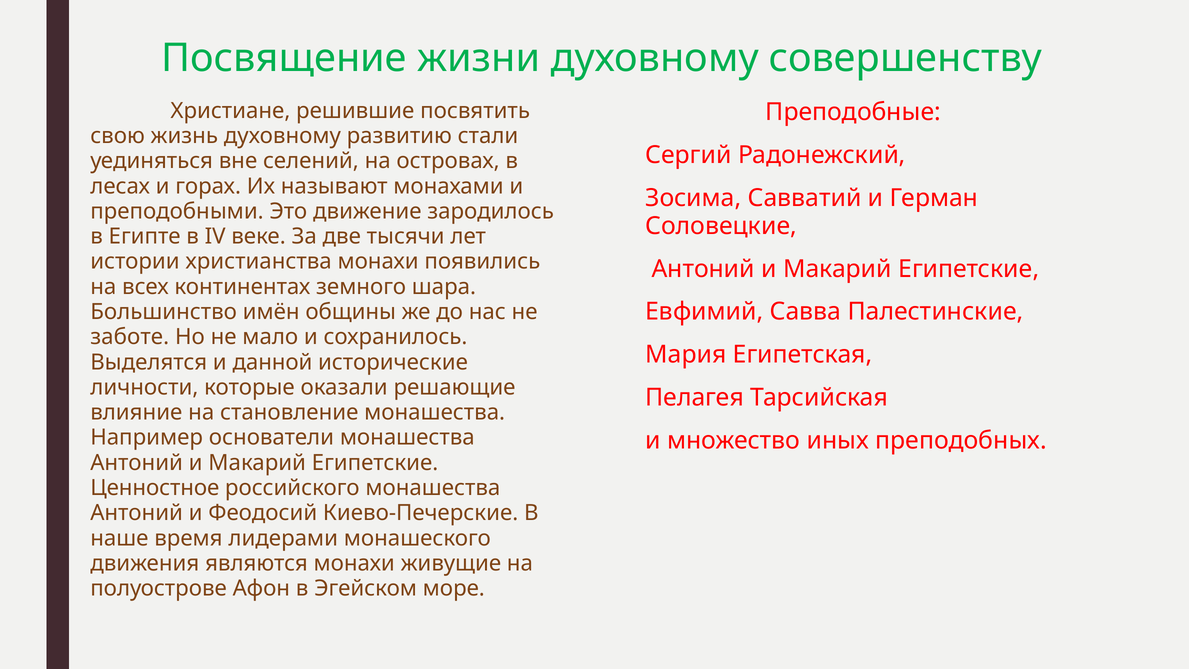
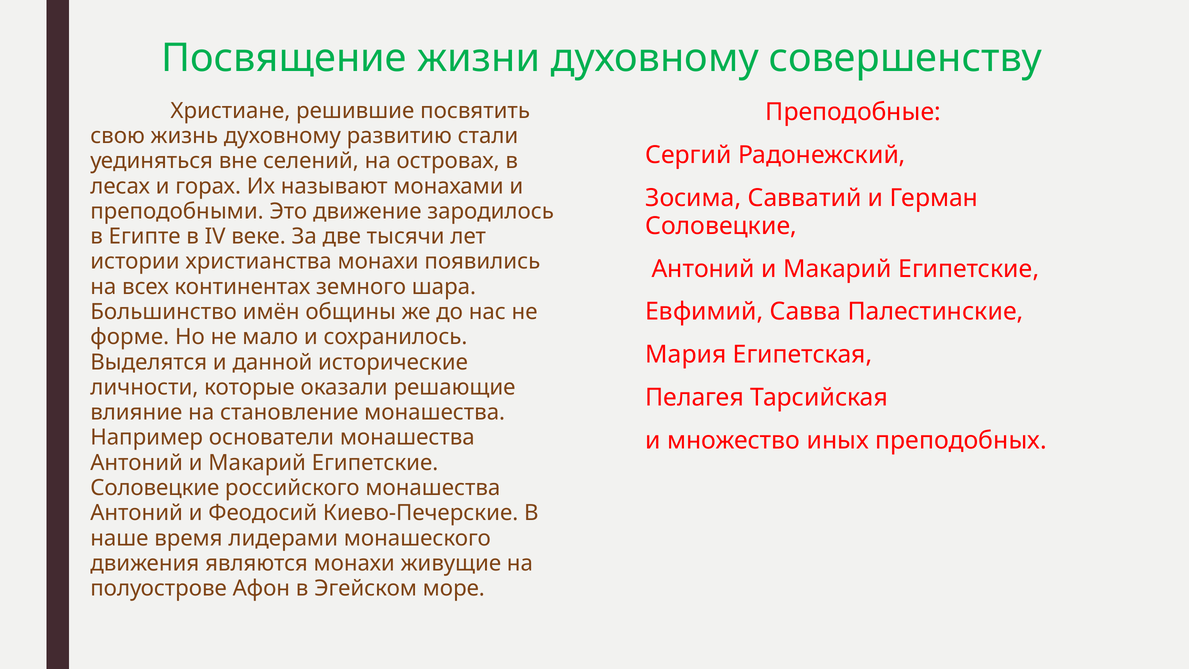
заботе: заботе -> форме (130, 337)
Ценностное: Ценностное -> Соловецкие (155, 488)
